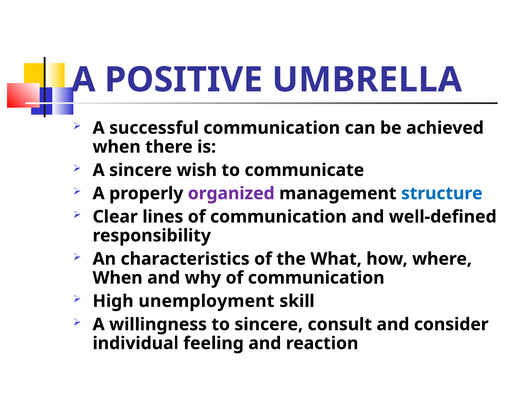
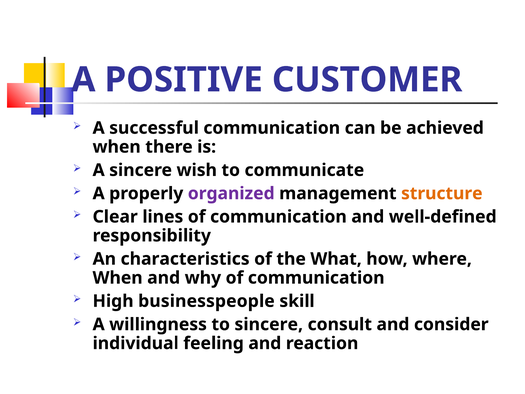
UMBRELLA: UMBRELLA -> CUSTOMER (367, 80)
structure colour: blue -> orange (442, 193)
unemployment: unemployment -> businesspeople (206, 301)
